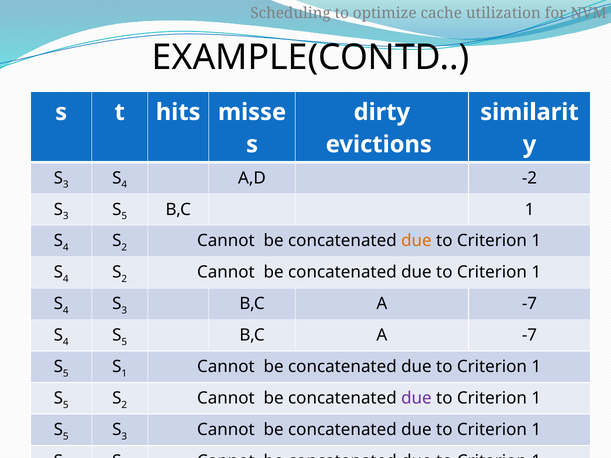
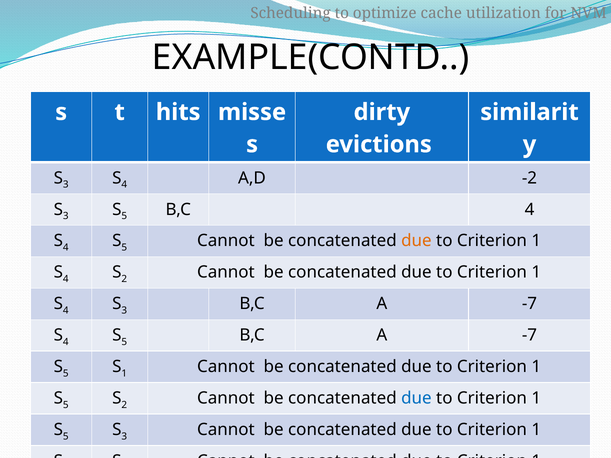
B,C 1: 1 -> 4 (530, 210)
2: 2 -> 5 (124, 248)
due colour: purple -> blue (416, 398)
